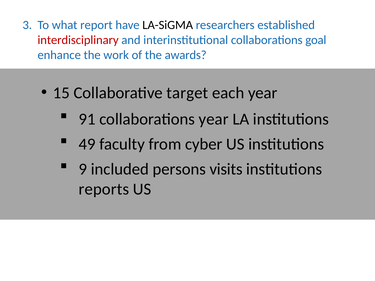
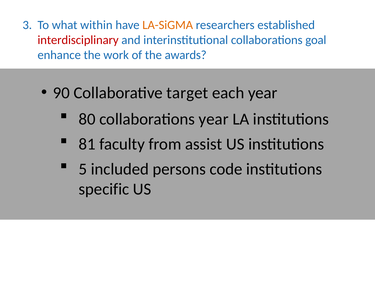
report: report -> within (96, 25)
LA-SiGMA colour: black -> orange (168, 25)
15: 15 -> 90 (61, 93)
91: 91 -> 80 (87, 119)
49: 49 -> 81 (87, 144)
cyber: cyber -> assist (204, 144)
9: 9 -> 5 (83, 169)
visits: visits -> code (226, 169)
reports: reports -> specific (104, 189)
